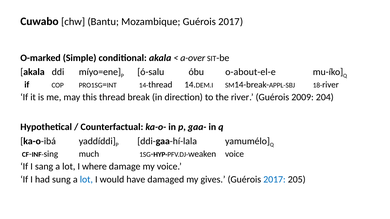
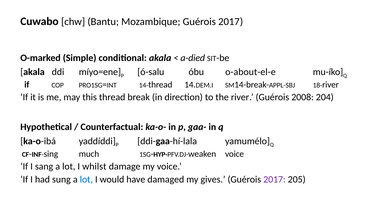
a-over: a-over -> a-died (193, 58)
2009: 2009 -> 2008 (303, 97)
where: where -> whilst (94, 167)
2017 colour: blue -> purple (274, 180)
